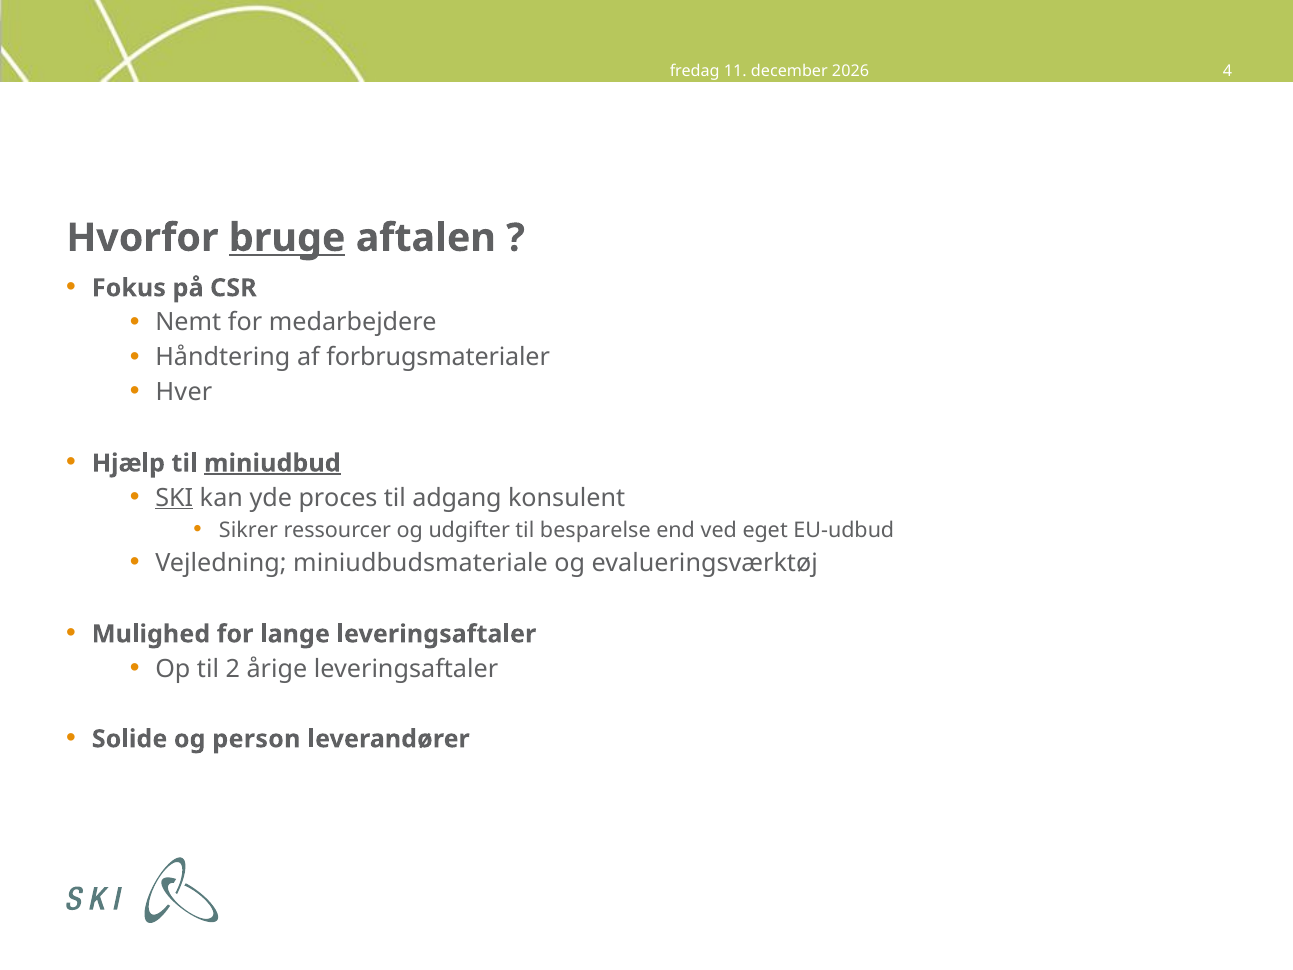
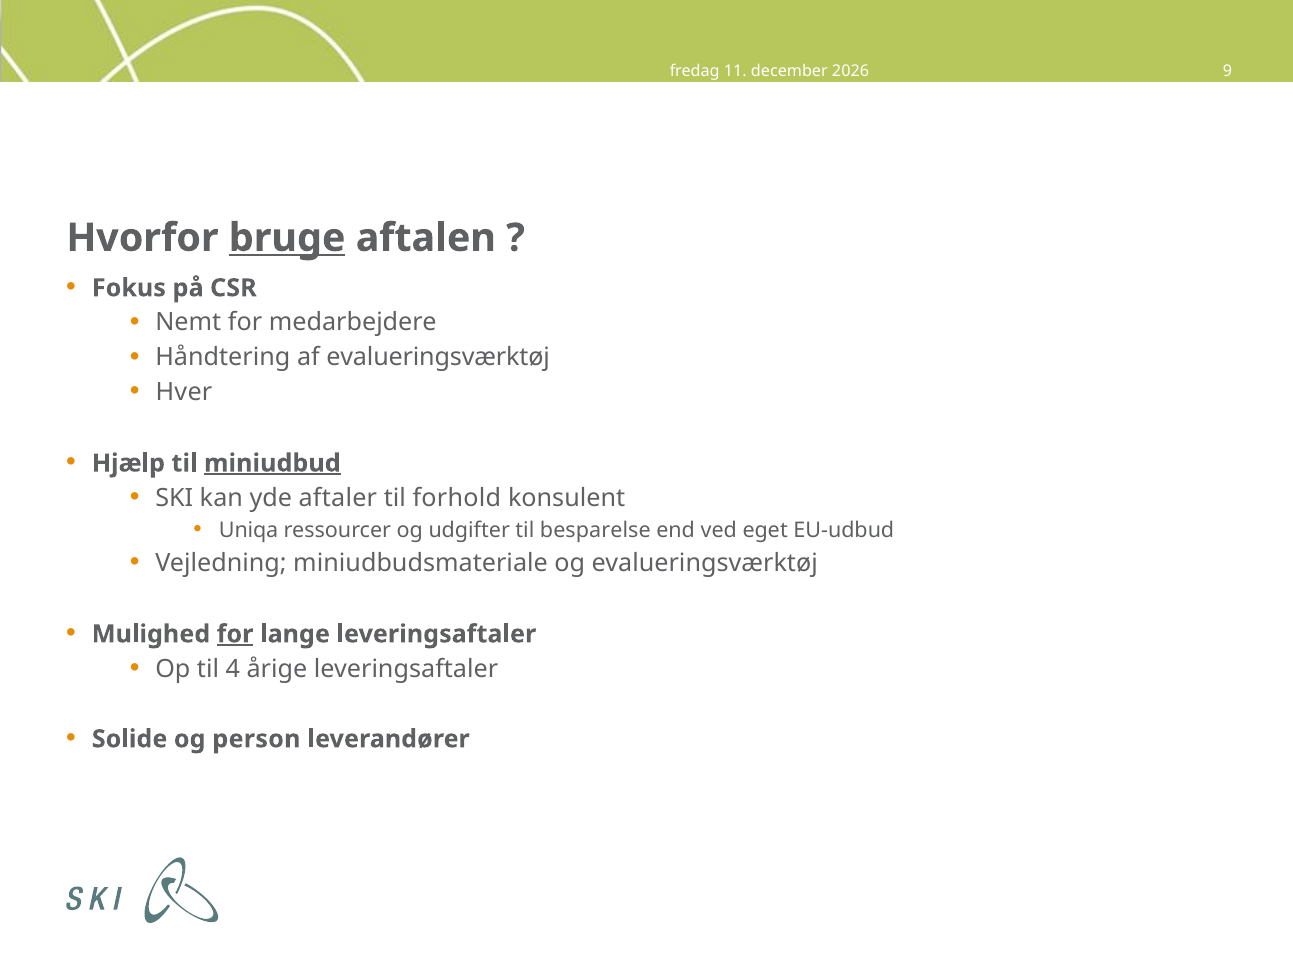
4: 4 -> 9 (1228, 71)
af forbrugsmaterialer: forbrugsmaterialer -> evalueringsværktøj (438, 357)
SKI underline: present -> none (174, 498)
proces: proces -> aftaler (338, 498)
adgang: adgang -> forhold (457, 498)
Sikrer: Sikrer -> Uniqa (249, 530)
for underline: none -> present (235, 634)
2: 2 -> 4 (233, 669)
